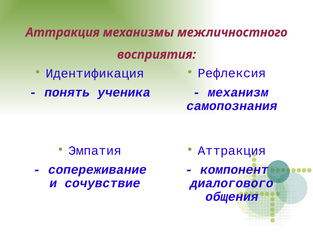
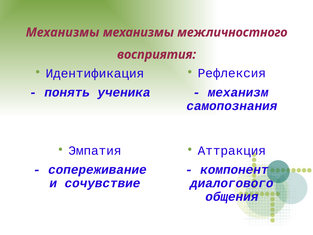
Аттракция: Аттракция -> Механизмы (63, 32)
